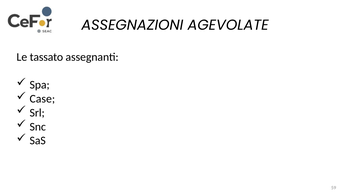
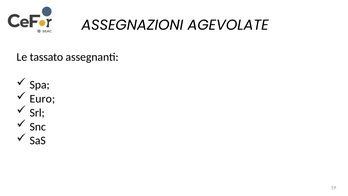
Case: Case -> Euro (42, 99)
